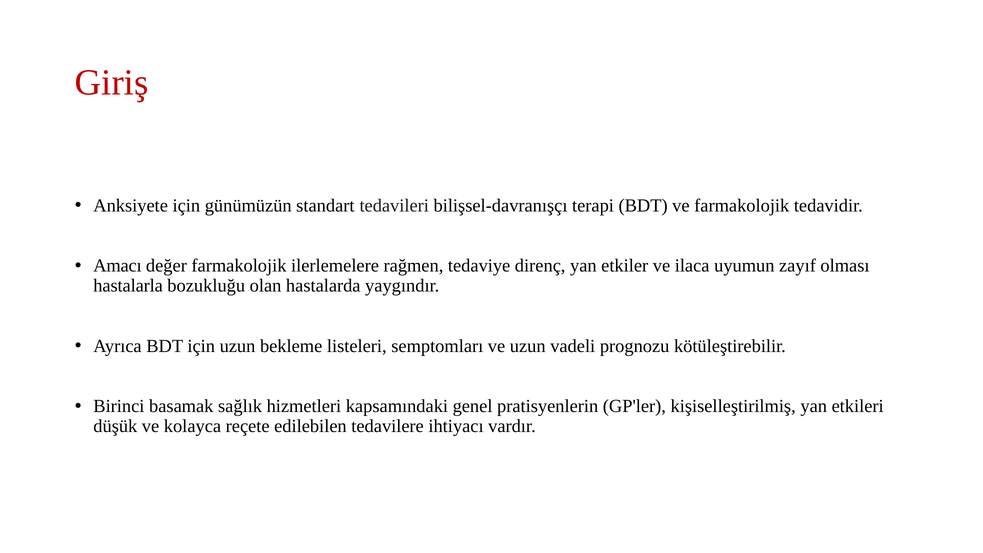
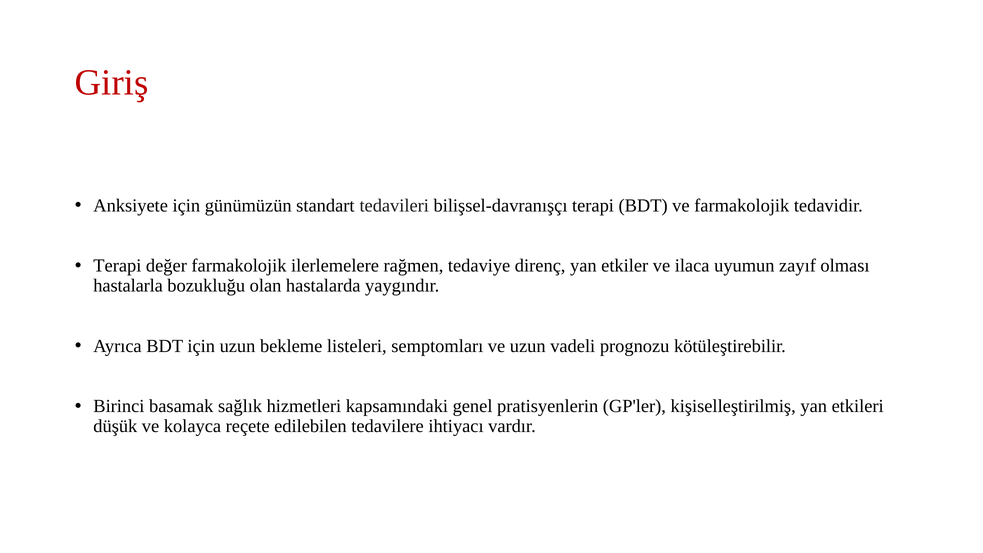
Amacı: Amacı -> Terapi (117, 266)
